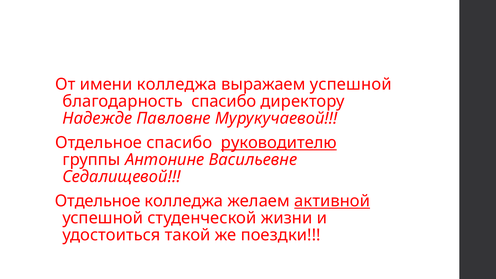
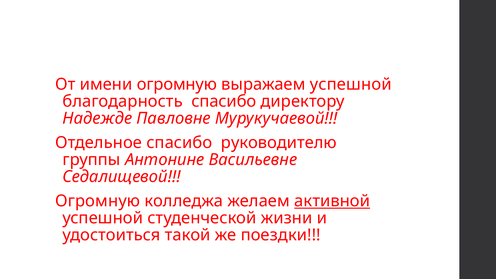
имени колледжа: колледжа -> огромную (177, 84)
руководителю underline: present -> none (279, 143)
Отдельное: Отдельное -> Огромную (98, 201)
